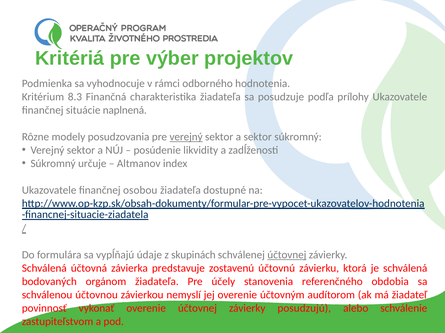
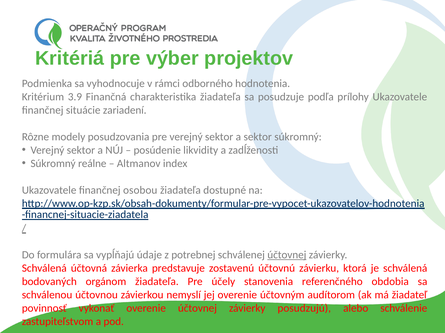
8.3: 8.3 -> 3.9 (75, 97)
naplnená: naplnená -> zariadení (125, 110)
verejný underline: present -> none (186, 137)
určuje: určuje -> reálne (92, 164)
skupinách: skupinách -> potrebnej (193, 256)
